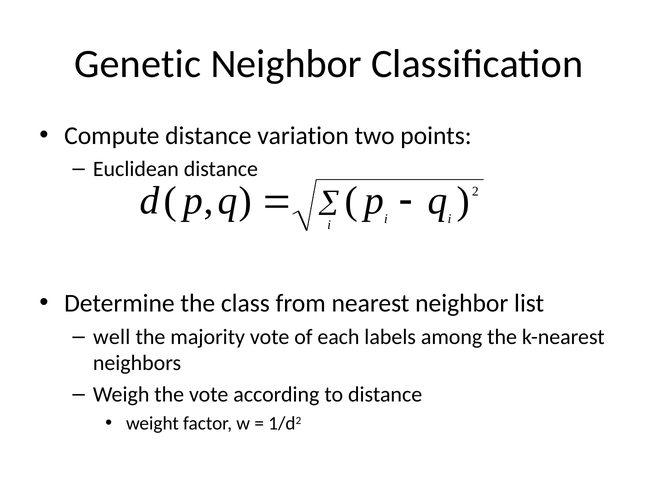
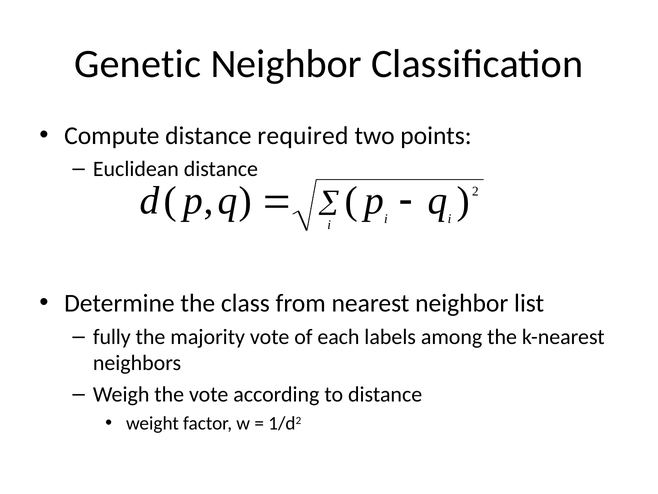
variation: variation -> required (303, 136)
well: well -> fully (112, 336)
